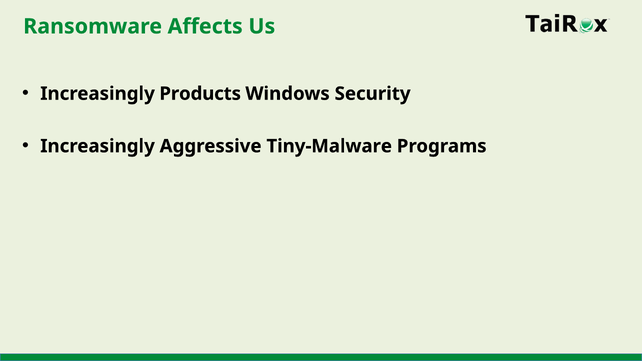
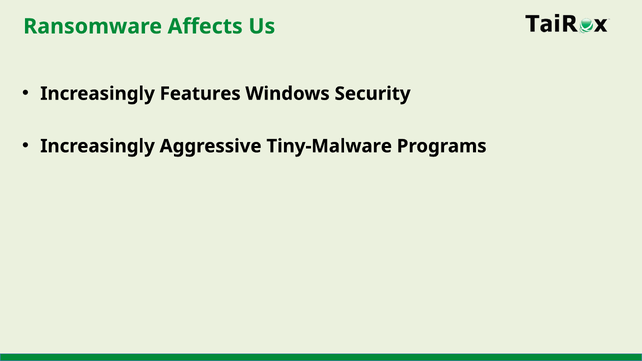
Products: Products -> Features (200, 94)
